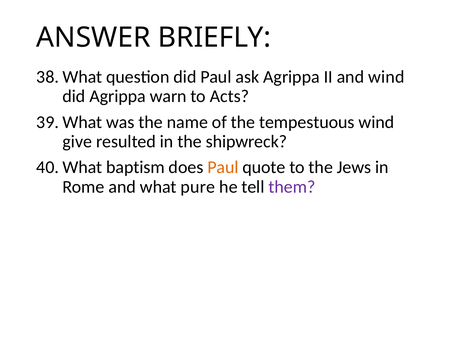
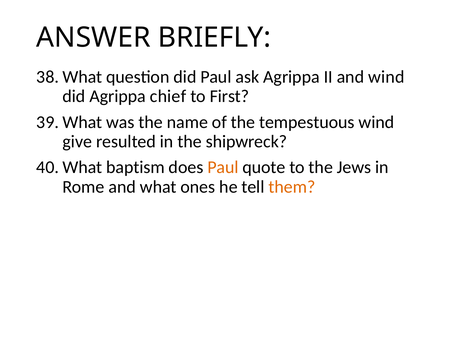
warn: warn -> chief (168, 96)
Acts: Acts -> First (229, 96)
pure: pure -> ones (198, 187)
them colour: purple -> orange (292, 187)
